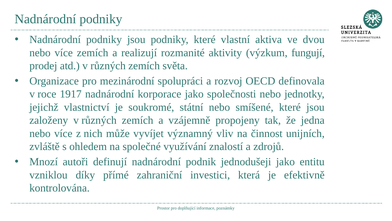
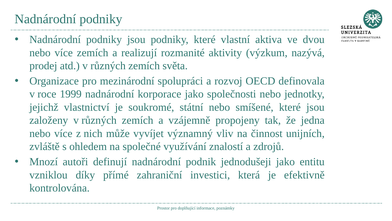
fungují: fungují -> nazývá (308, 53)
1917: 1917 -> 1999 (71, 94)
